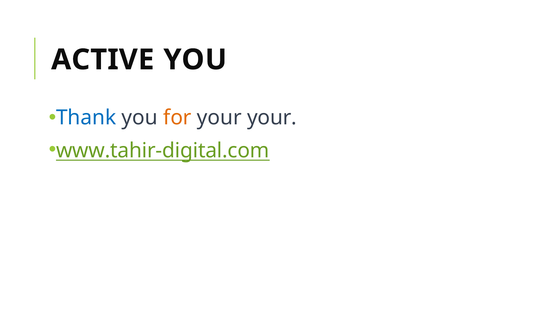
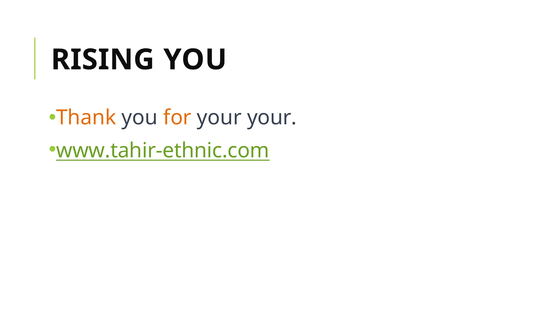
ACTIVE: ACTIVE -> RISING (103, 60)
Thank colour: blue -> orange (86, 117)
www.tahir-digital.com: www.tahir-digital.com -> www.tahir-ethnic.com (163, 151)
